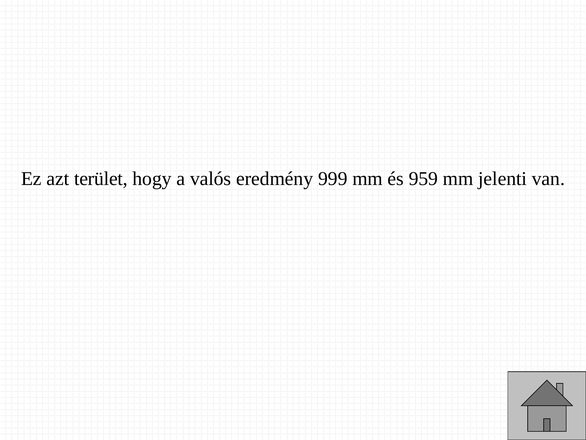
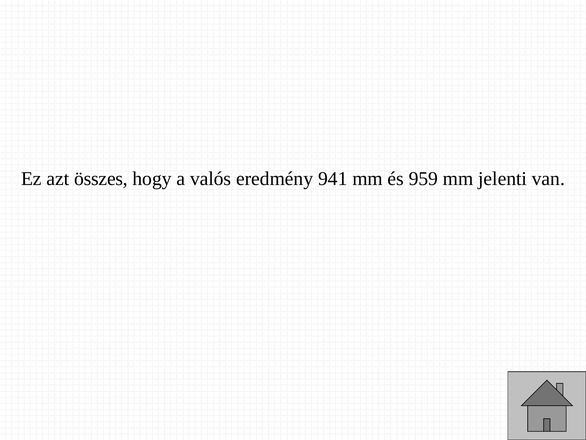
terület: terület -> összes (101, 179)
999: 999 -> 941 (333, 179)
